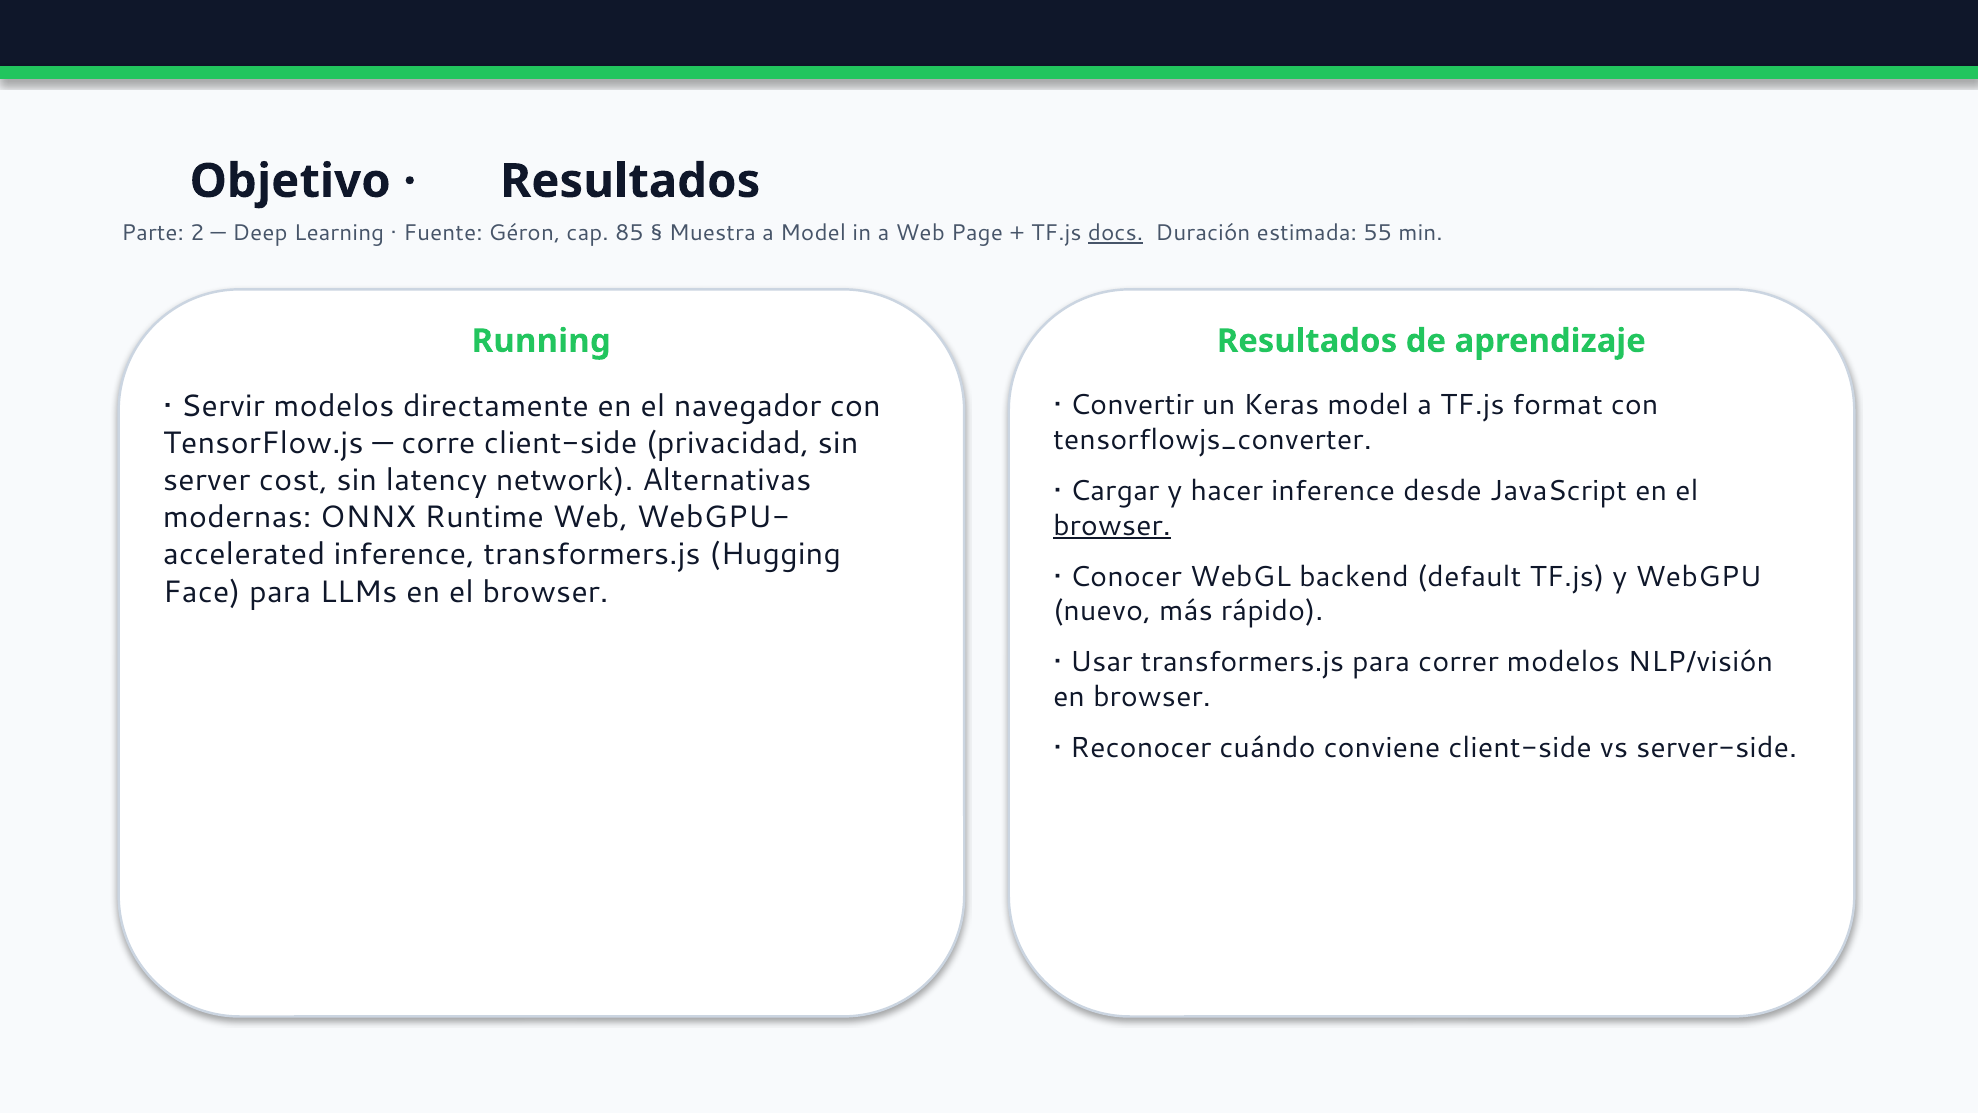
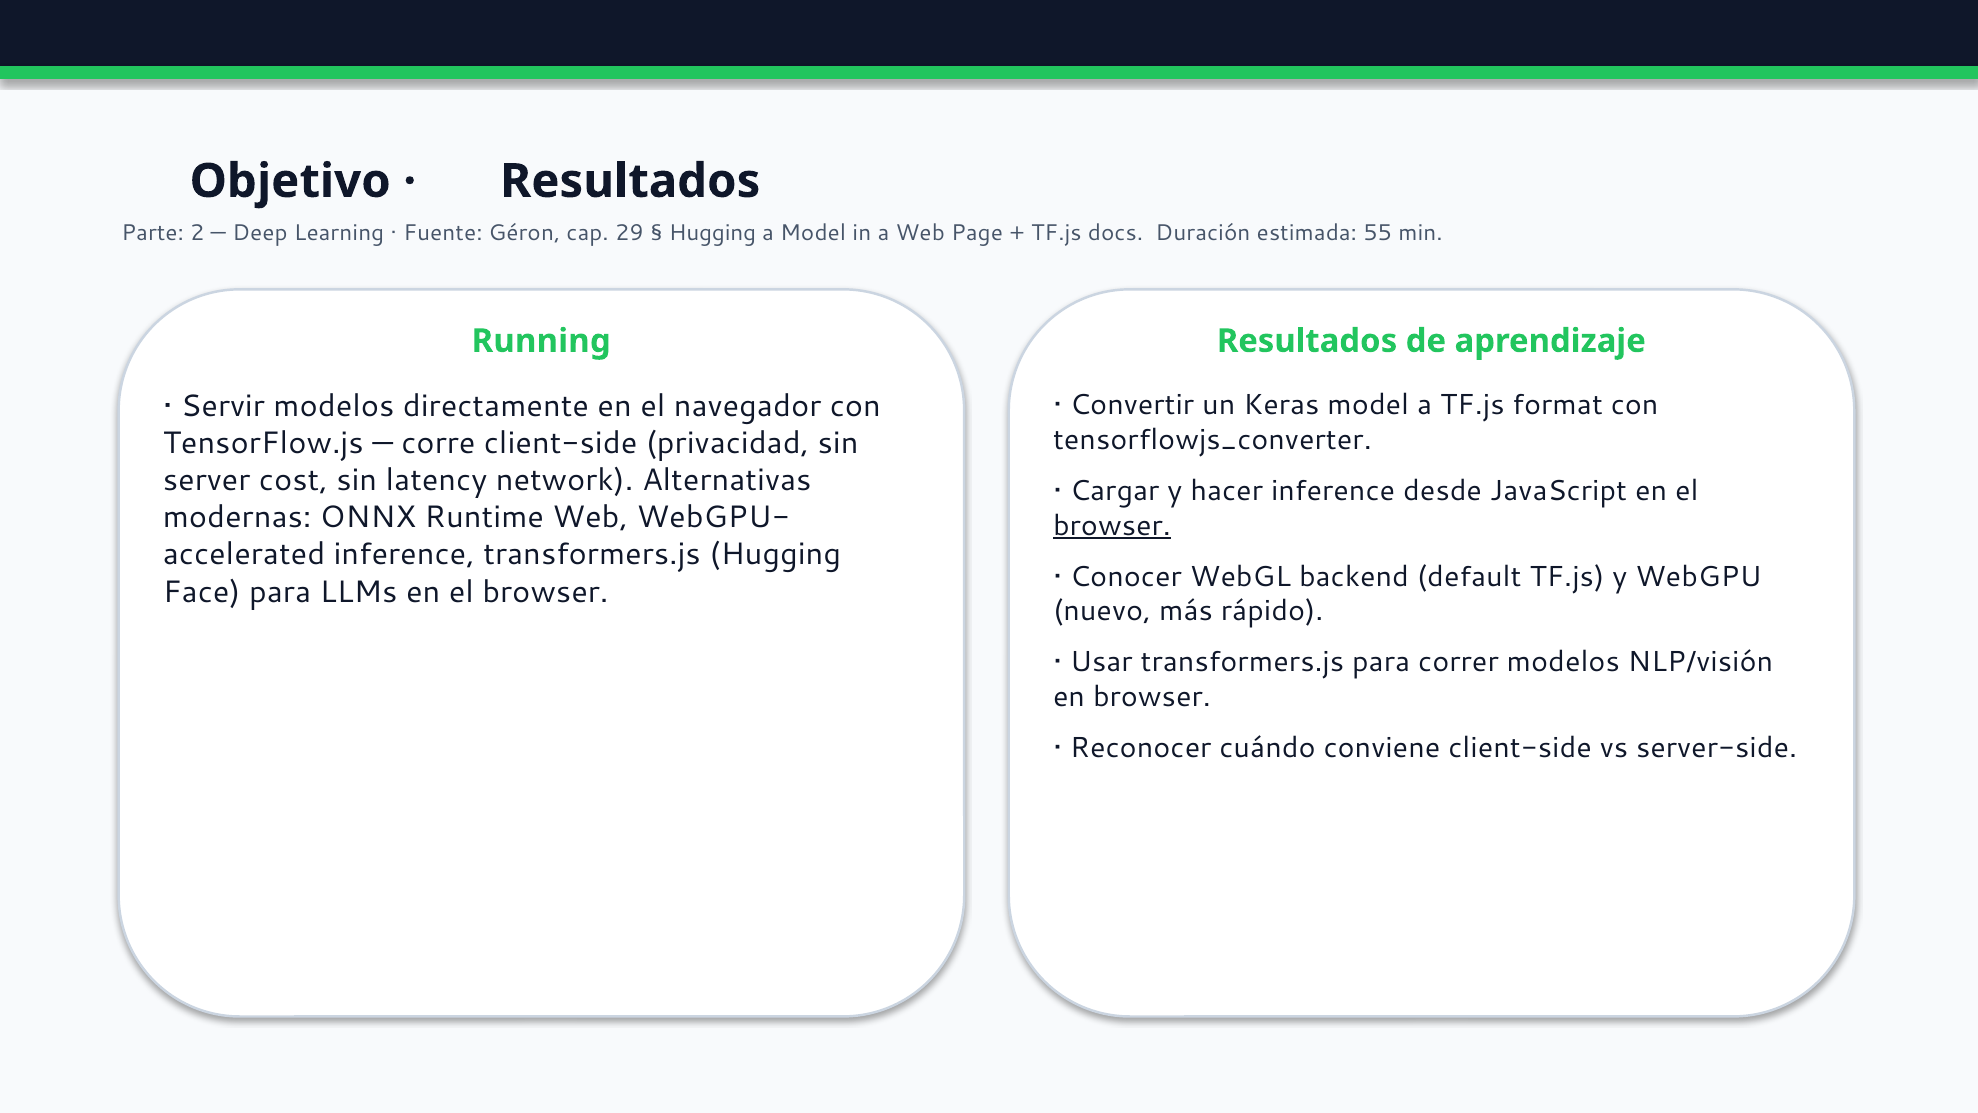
85: 85 -> 29 (629, 233)
Muestra: Muestra -> Hugging (713, 233)
docs underline: present -> none (1115, 233)
